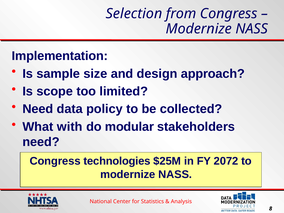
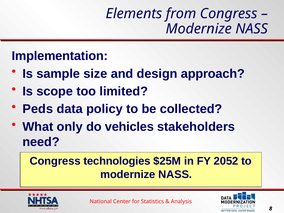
Selection: Selection -> Elements (134, 14)
Need: Need -> Peds (38, 109)
with: with -> only (70, 127)
modular: modular -> vehicles (129, 127)
2072: 2072 -> 2052 (226, 161)
